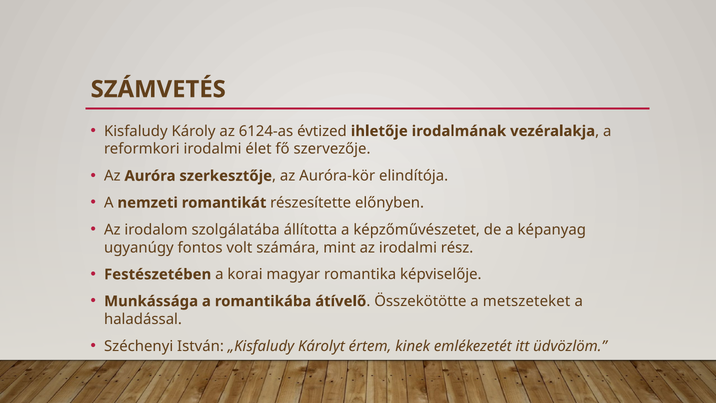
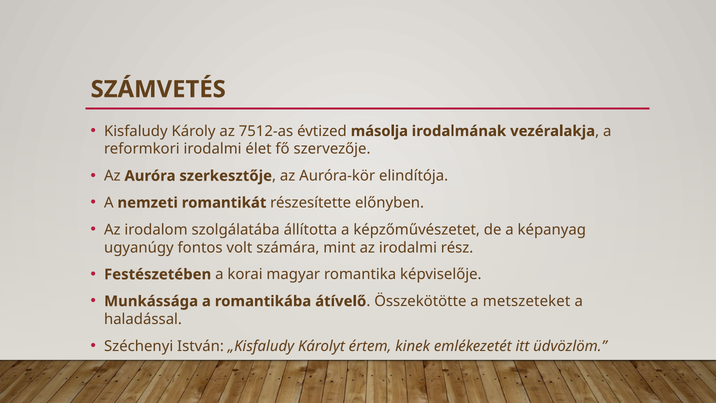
6124-as: 6124-as -> 7512-as (266, 131)
ihletője: ihletője -> másolja (379, 131)
